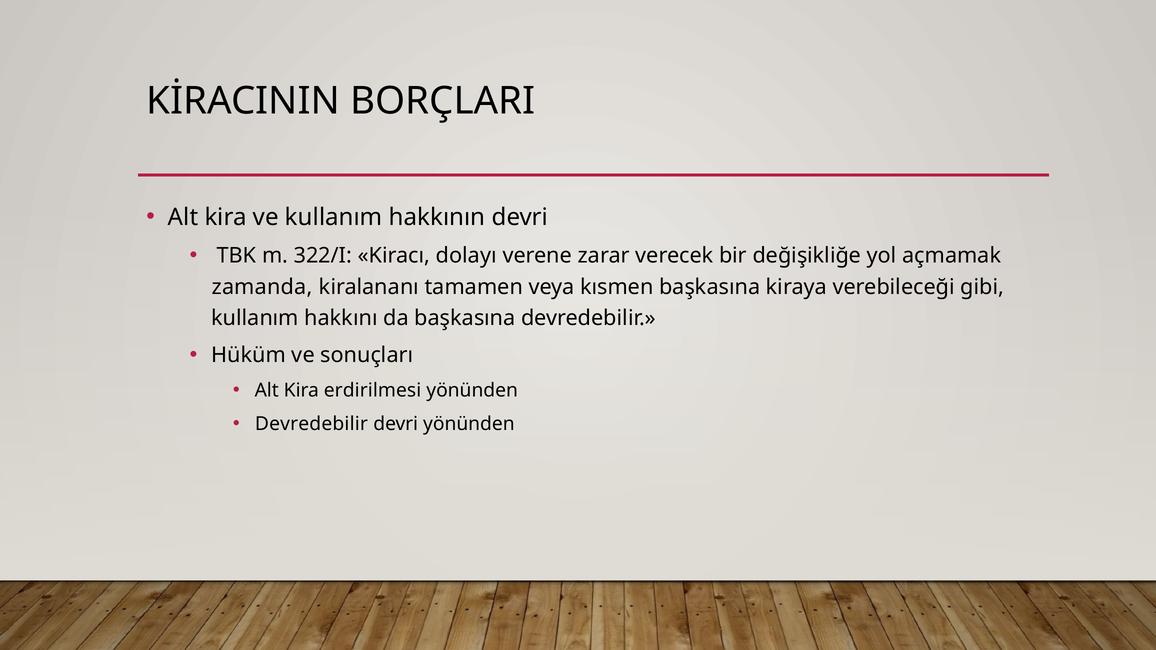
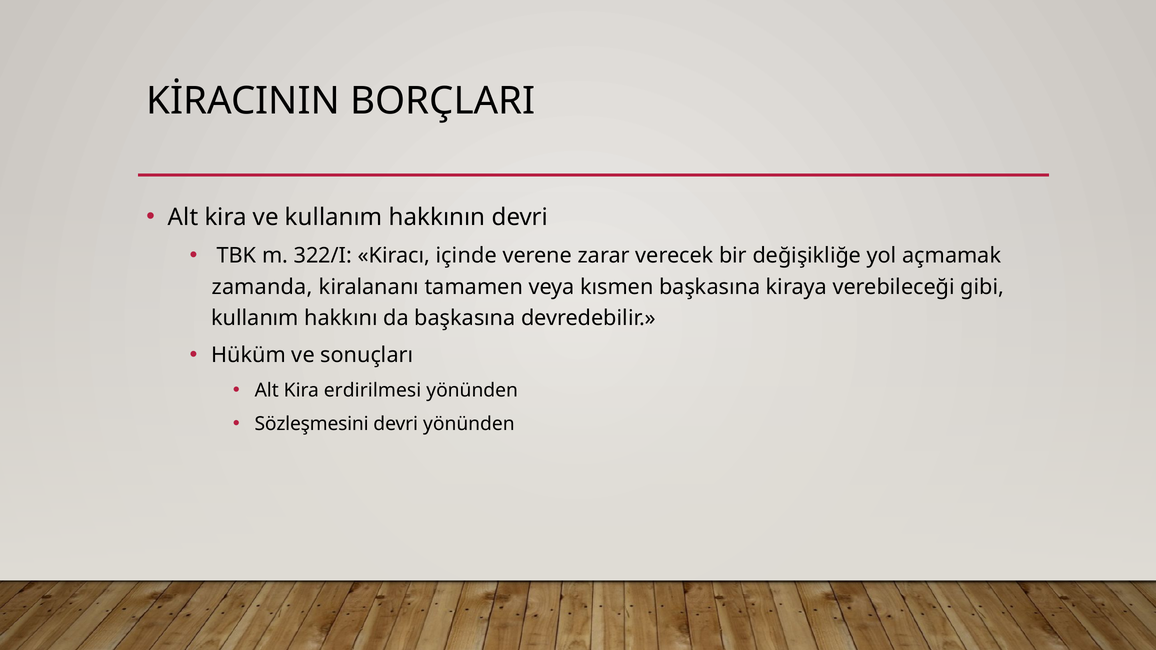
dolayı: dolayı -> içinde (466, 256)
Devredebilir: Devredebilir -> Sözleşmesini (312, 424)
